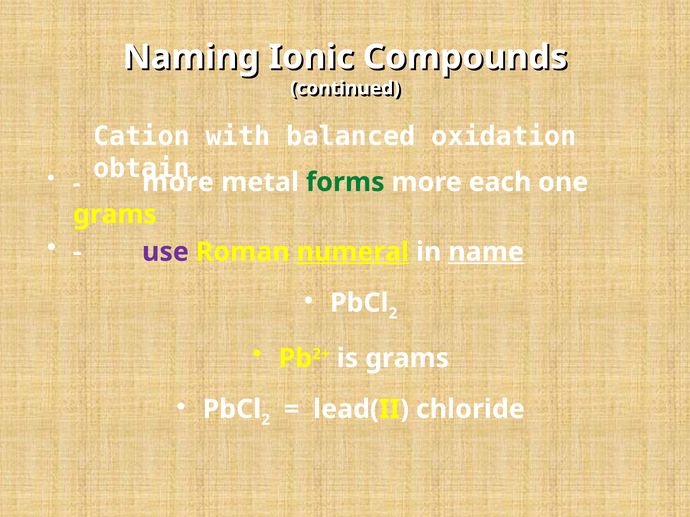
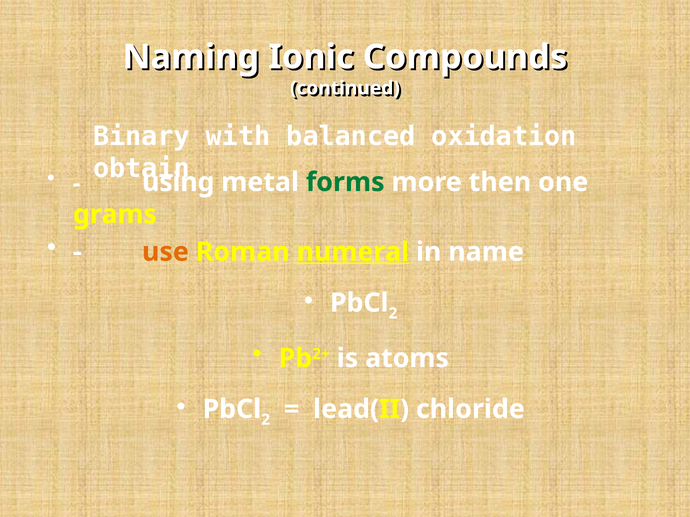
Cation: Cation -> Binary (141, 136)
more: more -> using (178, 182)
each: each -> then (500, 182)
use colour: purple -> orange (165, 252)
name underline: present -> none (486, 252)
is grams: grams -> atoms (407, 359)
